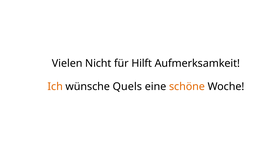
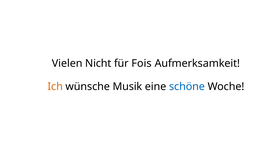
Hilft: Hilft -> Fois (142, 63)
Quels: Quels -> Musik (127, 86)
schöne colour: orange -> blue (187, 86)
